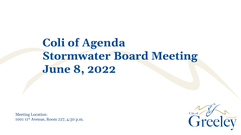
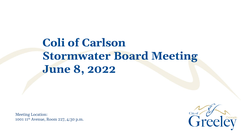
Agenda: Agenda -> Carlson (104, 43)
